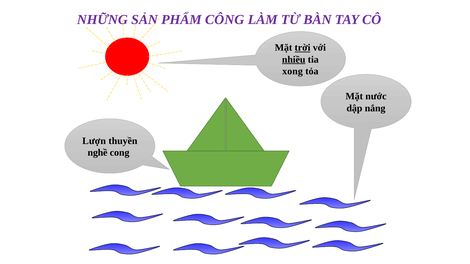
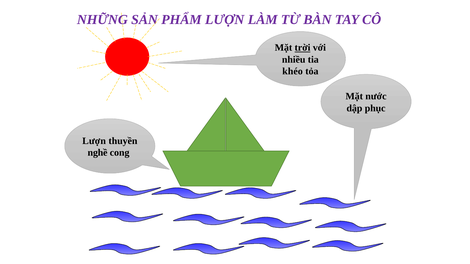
PHẨM CÔNG: CÔNG -> LƯỢN (225, 20)
nhiều underline: present -> none (294, 60)
xong: xong -> khéo (293, 71)
nắng: nắng -> phục (375, 108)
